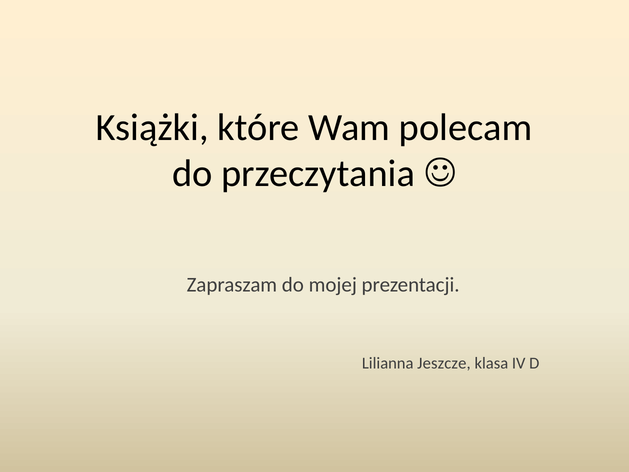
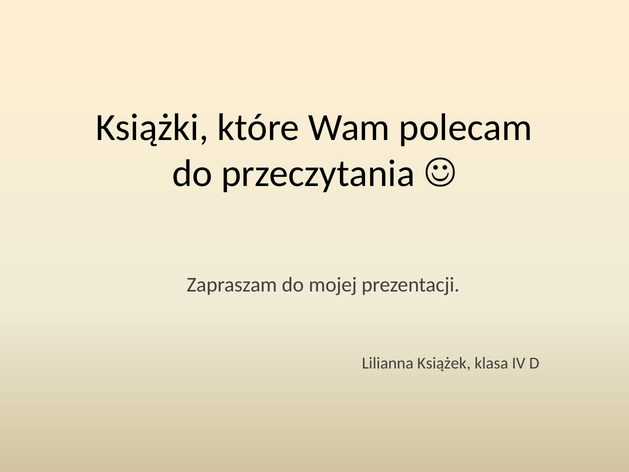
Jeszcze: Jeszcze -> Książek (444, 363)
